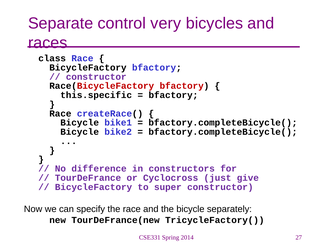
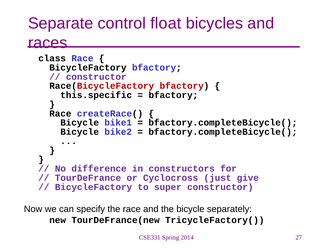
very: very -> float (166, 23)
